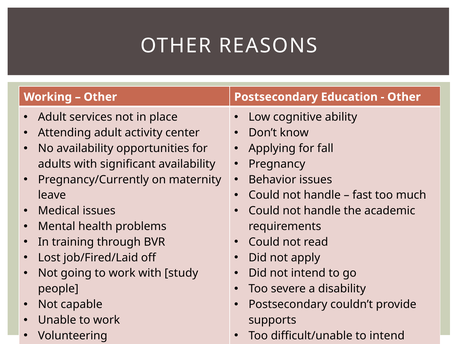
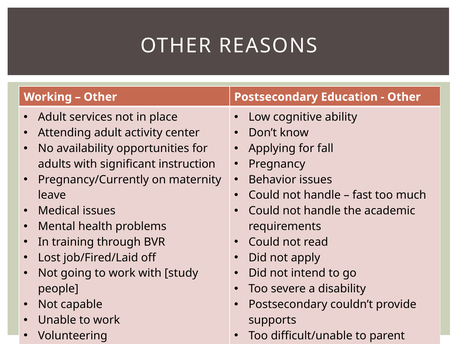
significant availability: availability -> instruction (187, 164)
to intend: intend -> parent (387, 335)
